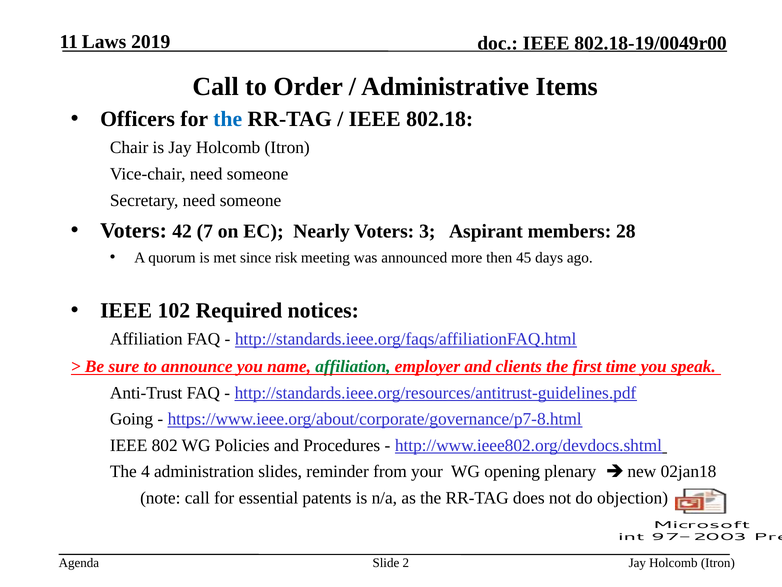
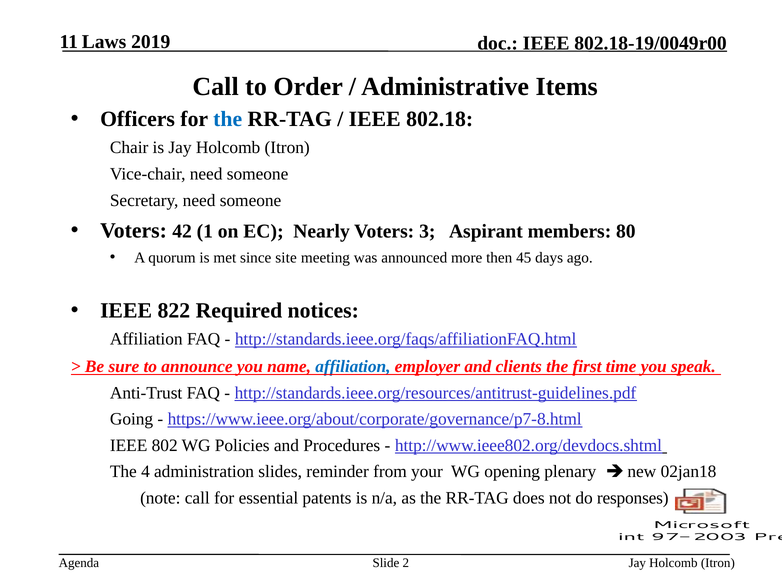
7: 7 -> 1 (205, 231)
28: 28 -> 80 (626, 231)
risk: risk -> site (286, 258)
102: 102 -> 822 (174, 310)
affiliation colour: green -> blue (353, 366)
objection: objection -> responses (633, 498)
